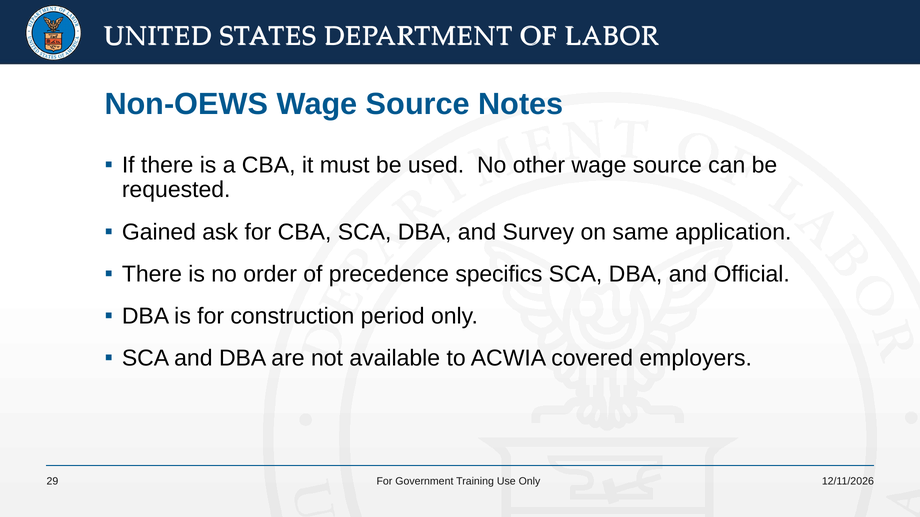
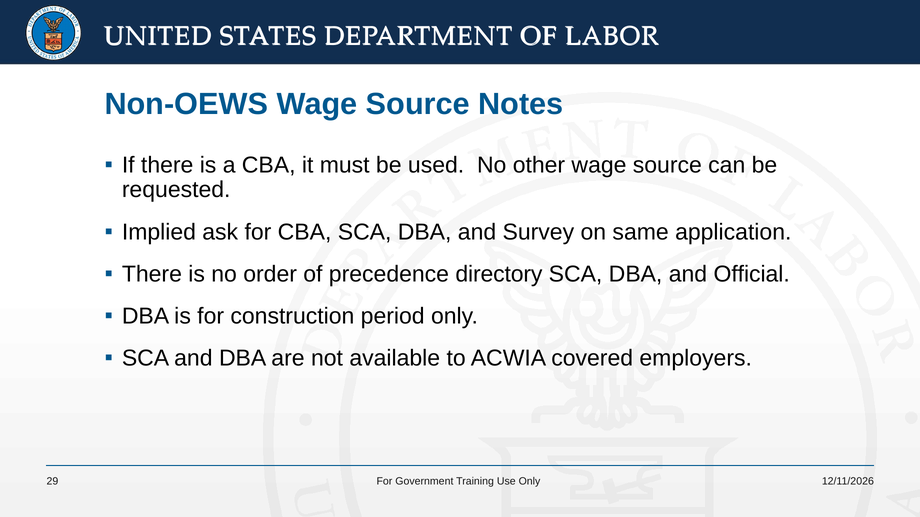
Gained: Gained -> Implied (159, 232)
specifics: specifics -> directory (499, 274)
